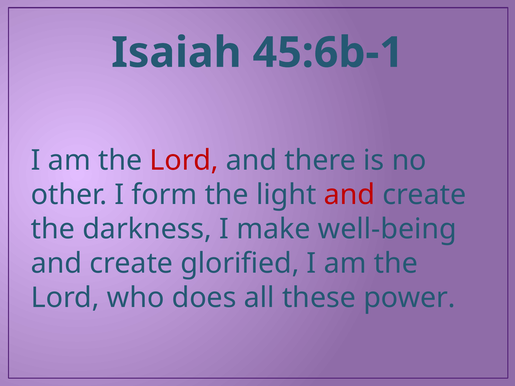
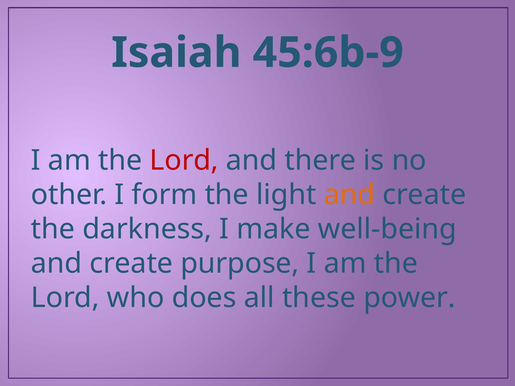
45:6b-1: 45:6b-1 -> 45:6b-9 (328, 53)
and colour: red -> orange (350, 195)
glorified: glorified -> purpose (240, 263)
